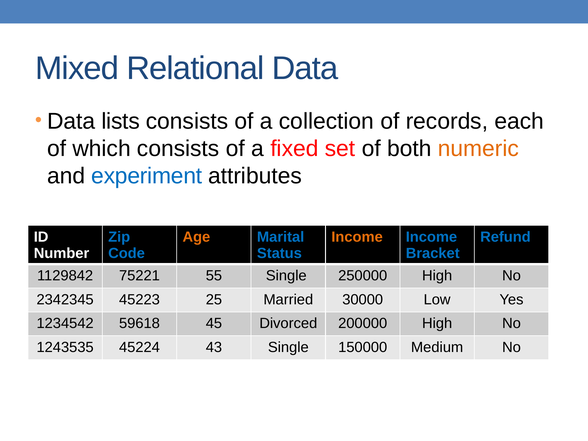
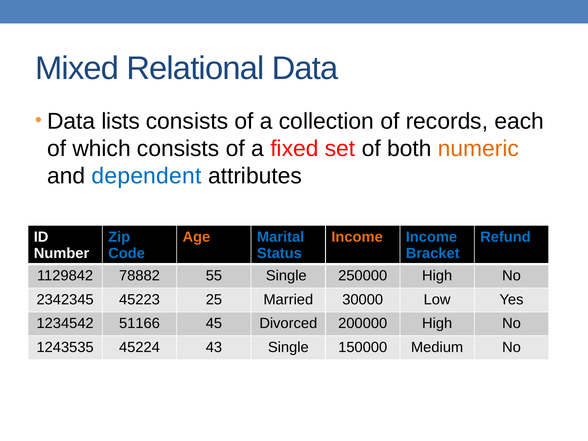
experiment: experiment -> dependent (146, 176)
75221: 75221 -> 78882 (139, 276)
59618: 59618 -> 51166 (139, 323)
